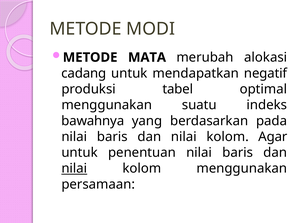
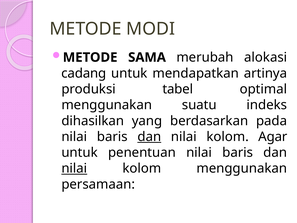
MATA: MATA -> SAMA (147, 57)
negatif: negatif -> artinya (266, 73)
bawahnya: bawahnya -> dihasilkan (93, 121)
dan underline: none -> present (149, 137)
